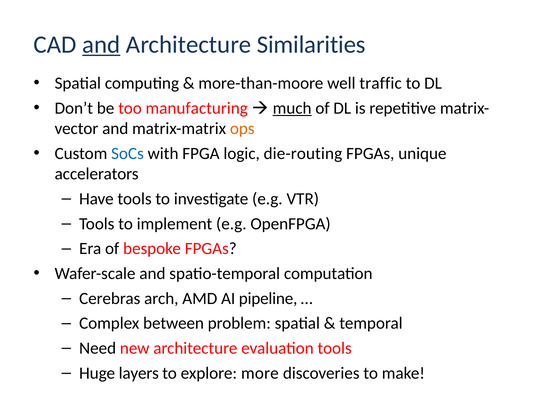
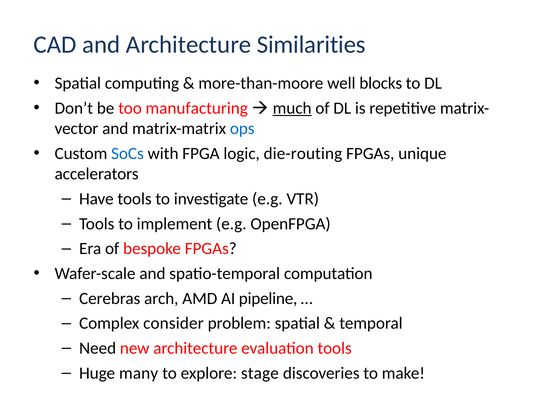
and underline: present -> none (101, 45)
traffic: traffic -> blocks (381, 83)
ops colour: orange -> blue (242, 129)
between: between -> consider (173, 323)
layers: layers -> many (139, 373)
more: more -> stage (260, 373)
